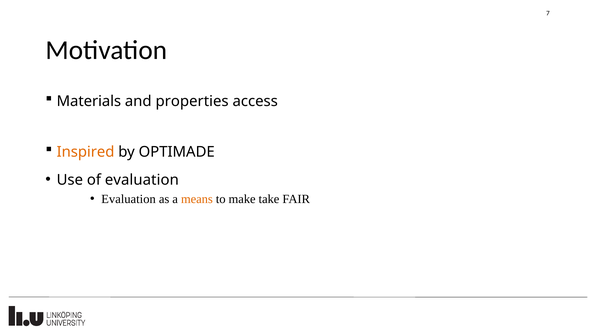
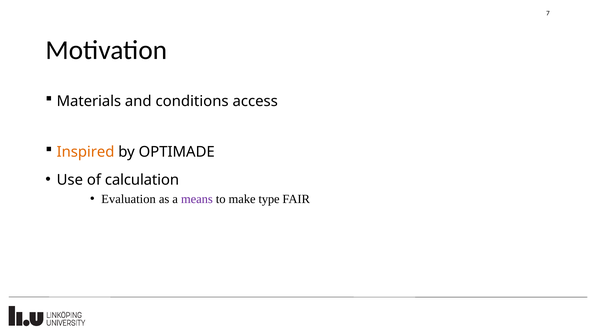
properties: properties -> conditions (192, 101)
of evaluation: evaluation -> calculation (142, 180)
means colour: orange -> purple (197, 199)
take: take -> type (269, 199)
